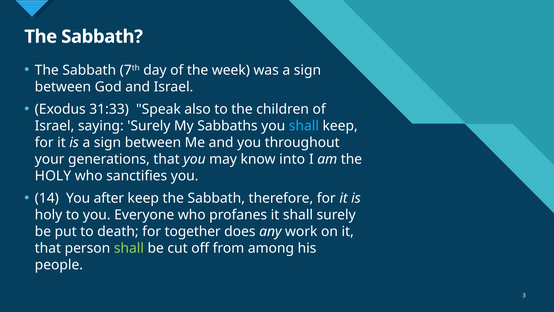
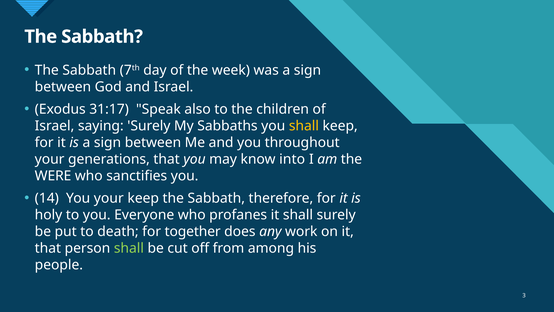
31:33: 31:33 -> 31:17 (109, 109)
shall colour: light blue -> yellow (304, 126)
HOLY: HOLY -> WERE (53, 176)
You after: after -> your (109, 198)
